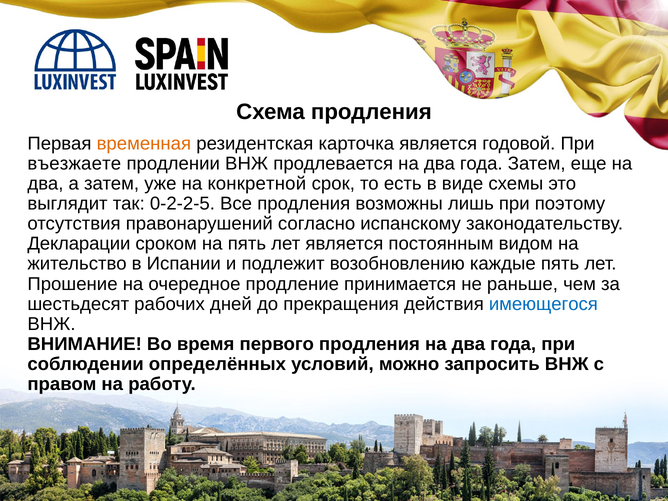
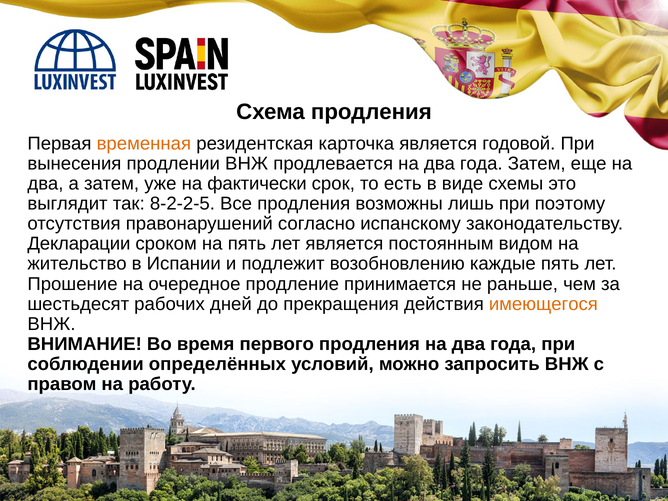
въезжаете: въезжаете -> вынесения (74, 164)
конкретной: конкретной -> фактически (257, 184)
0-2-2-5: 0-2-2-5 -> 8-2-2-5 (182, 204)
имеющегося colour: blue -> orange (543, 304)
